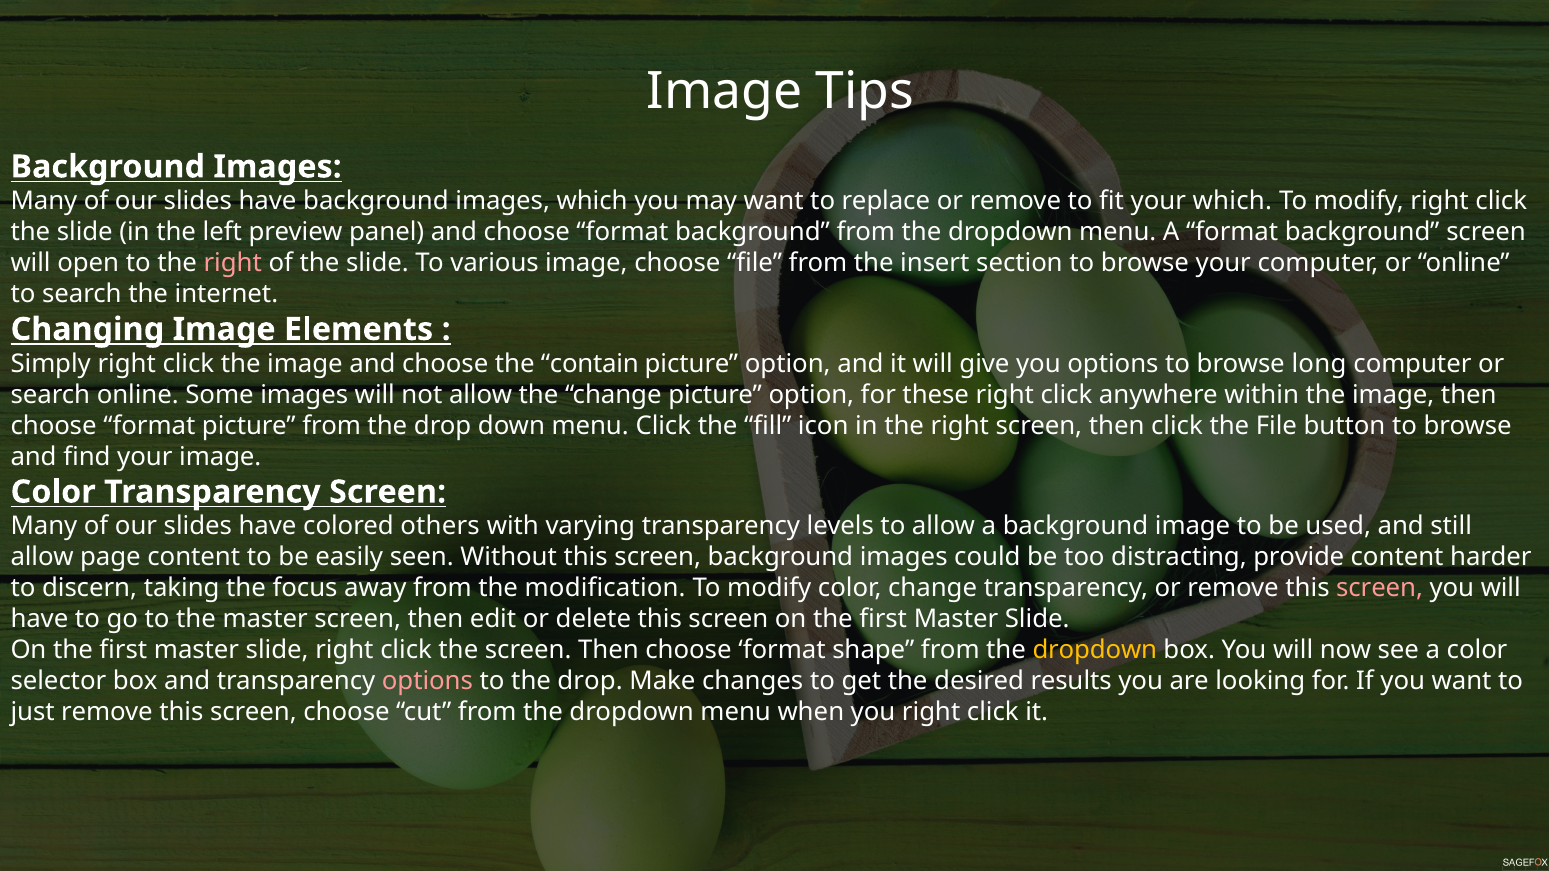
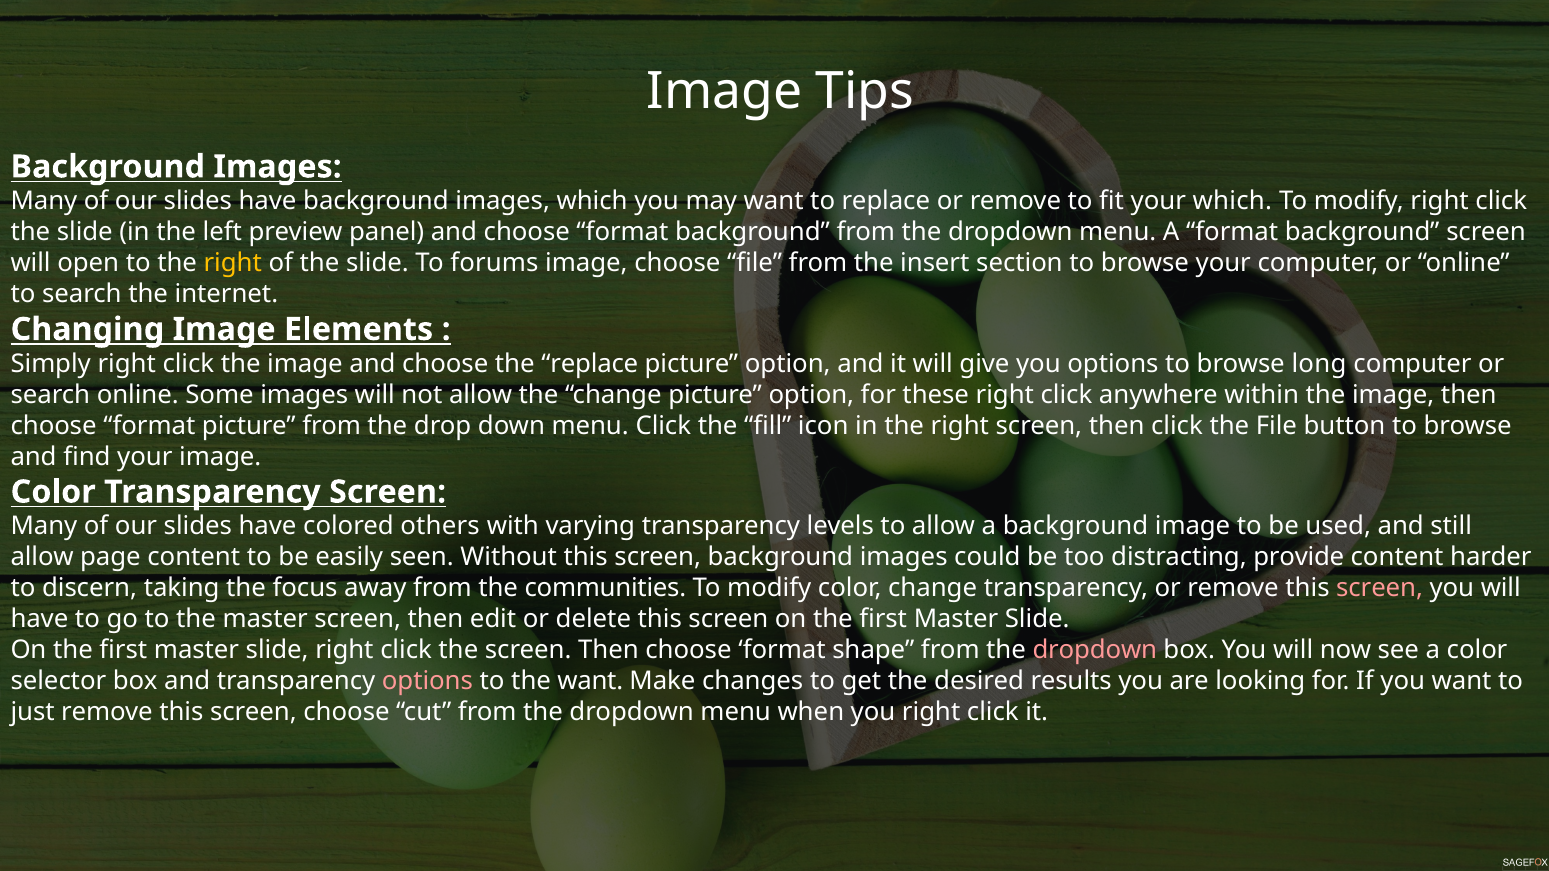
right colour: pink -> yellow (233, 263)
various: various -> forums (494, 263)
the contain: contain -> replace (590, 364)
modification: modification -> communities (605, 588)
dropdown colour: yellow -> pink (1095, 650)
to the drop: drop -> want (590, 681)
